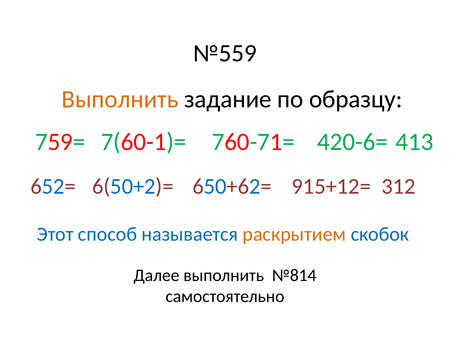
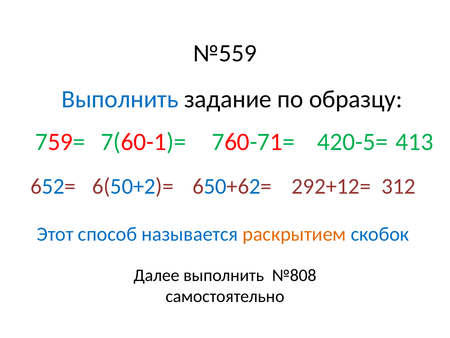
Выполнить colour: orange -> blue (120, 99)
420-6=: 420-6= -> 420-5= (353, 142)
915+12=: 915+12= -> 292+12= (331, 186)
№814: №814 -> №808 (294, 275)
